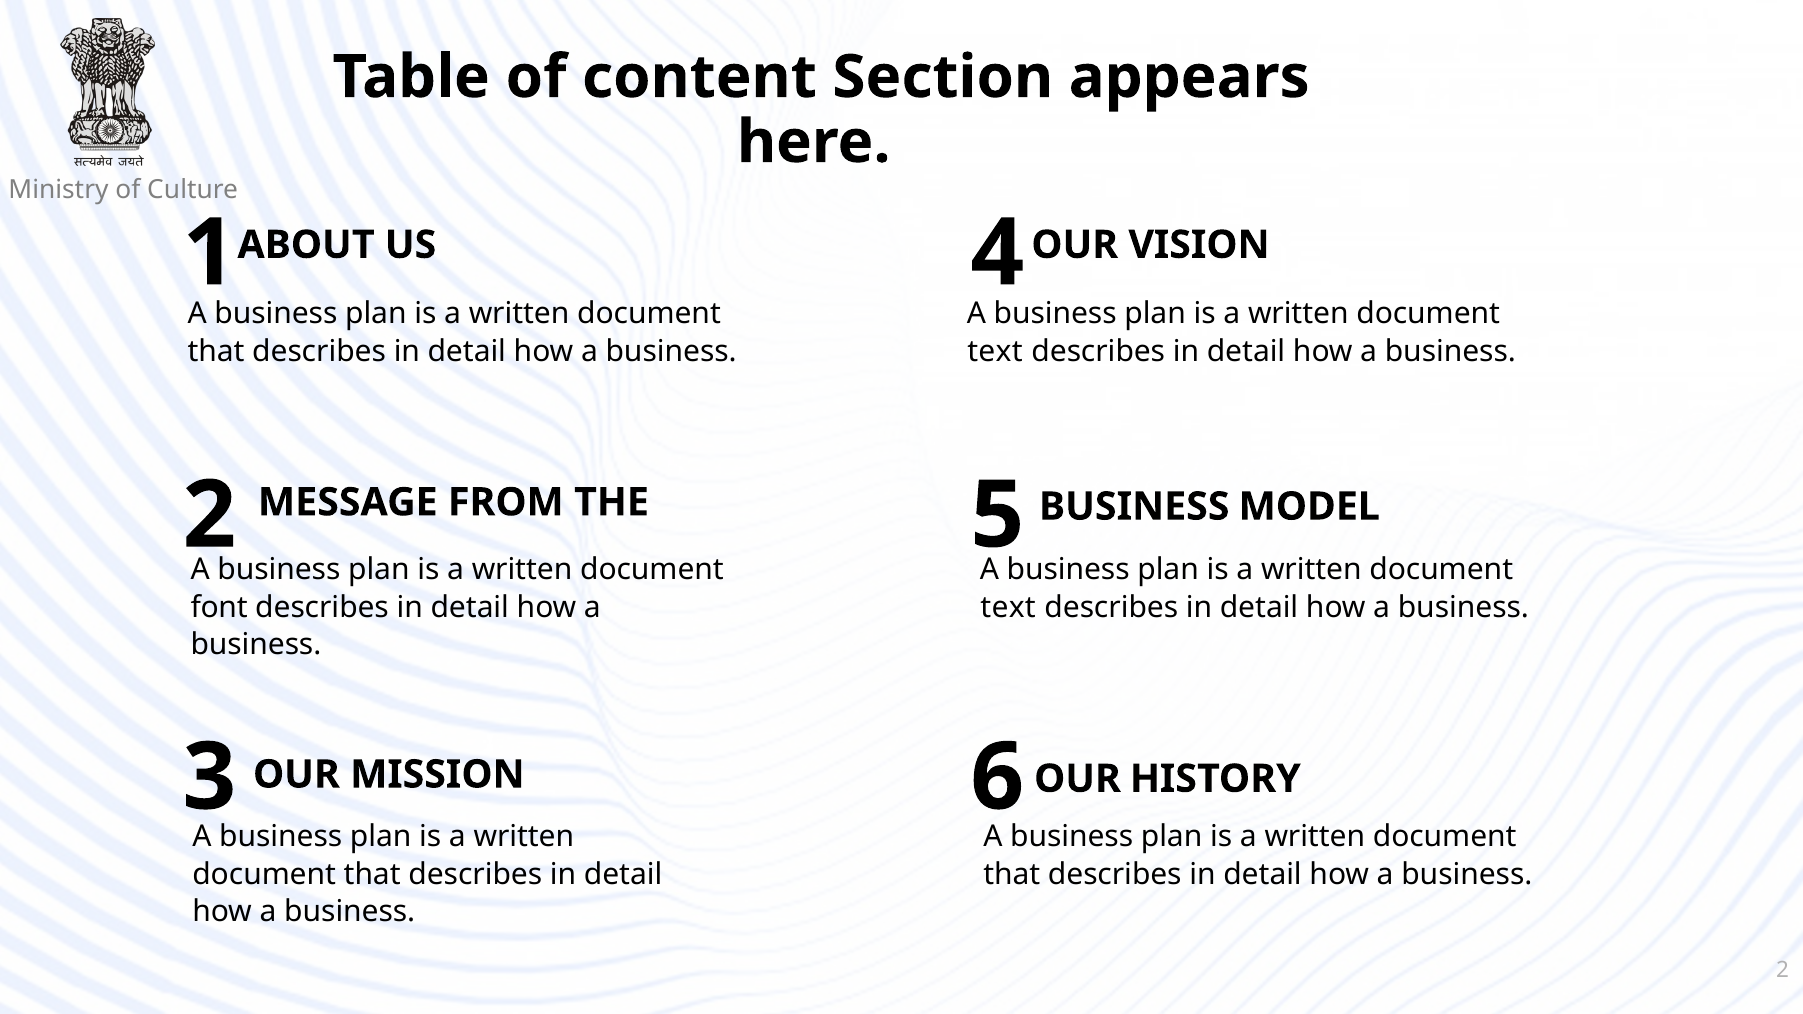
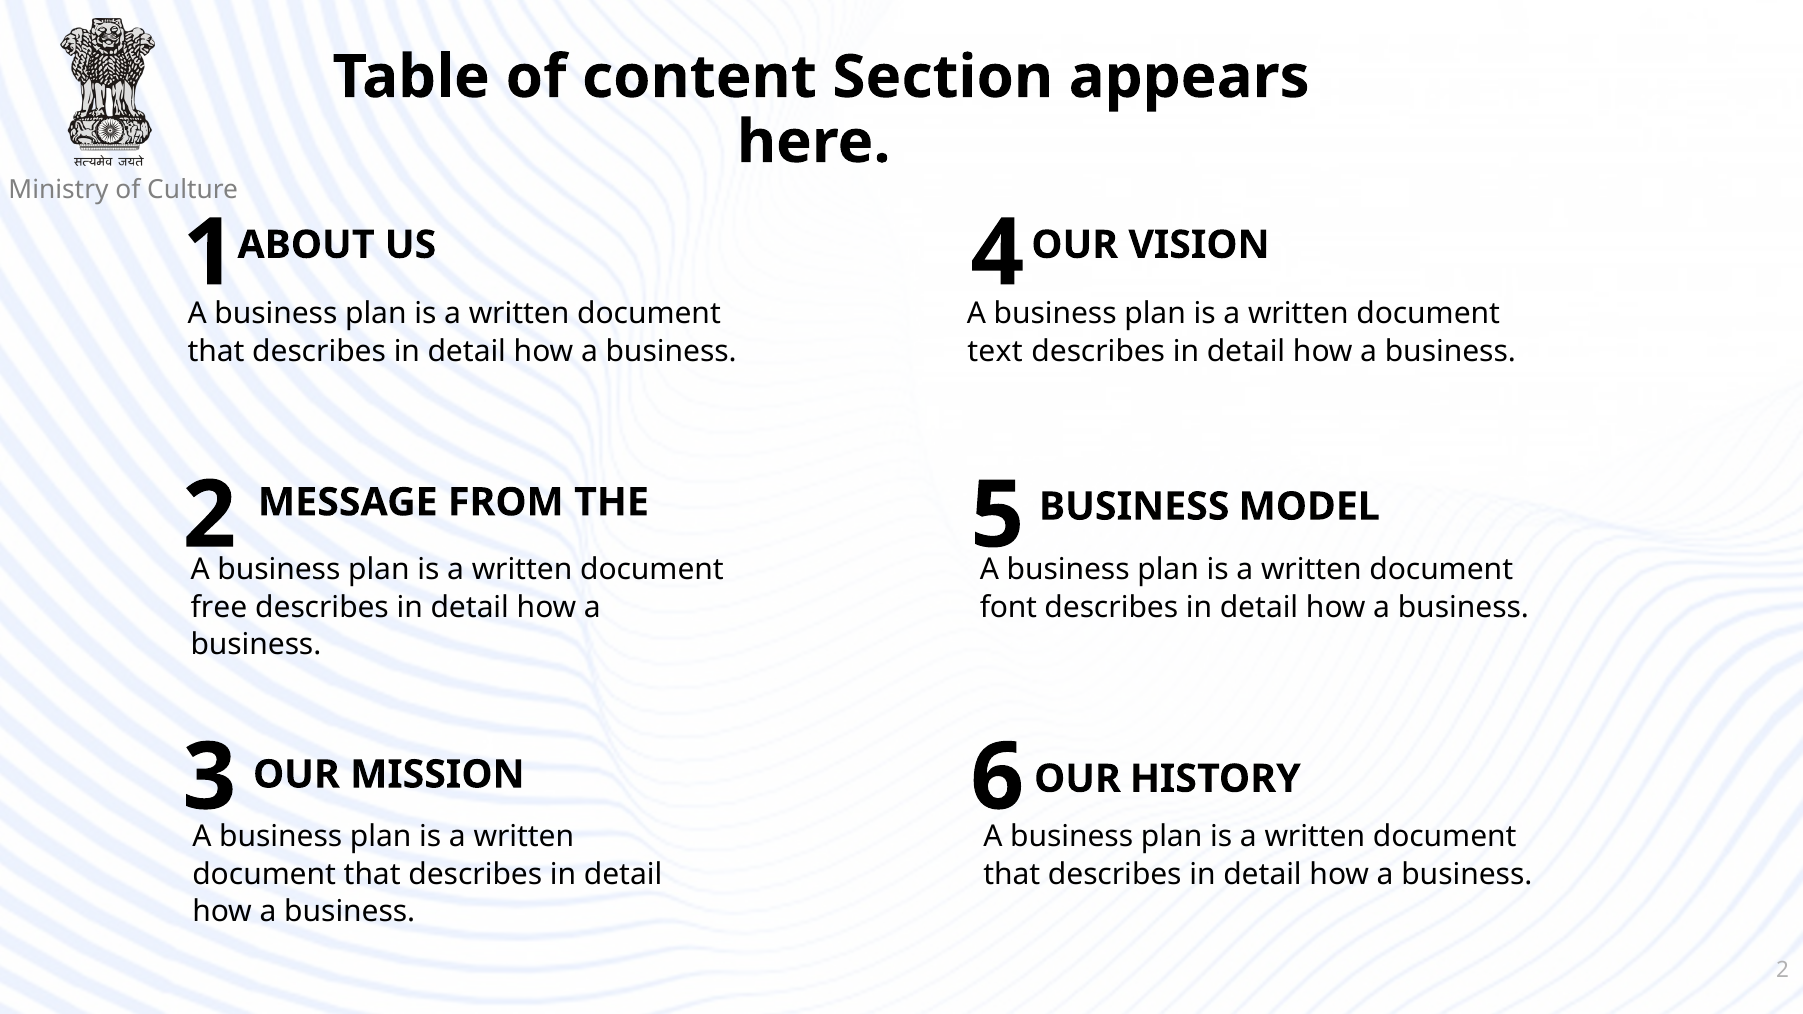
font: font -> free (219, 607)
text: text -> font (1008, 607)
